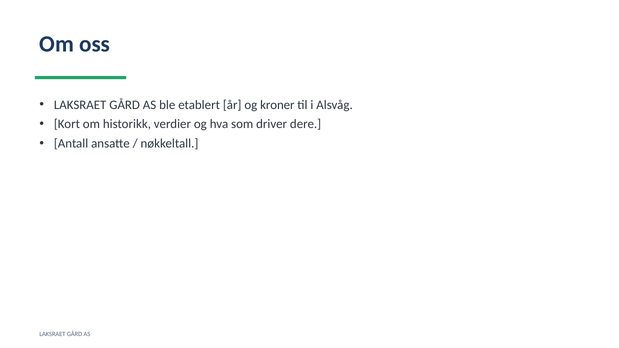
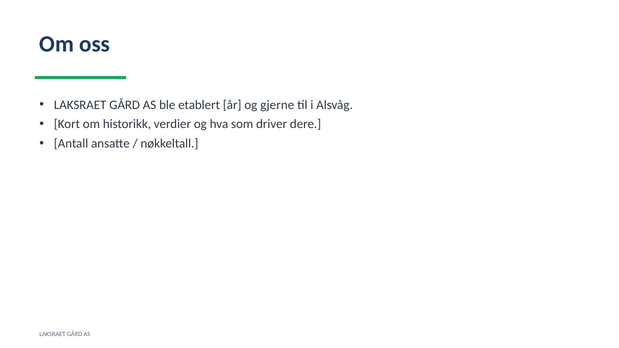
kroner: kroner -> gjerne (277, 105)
